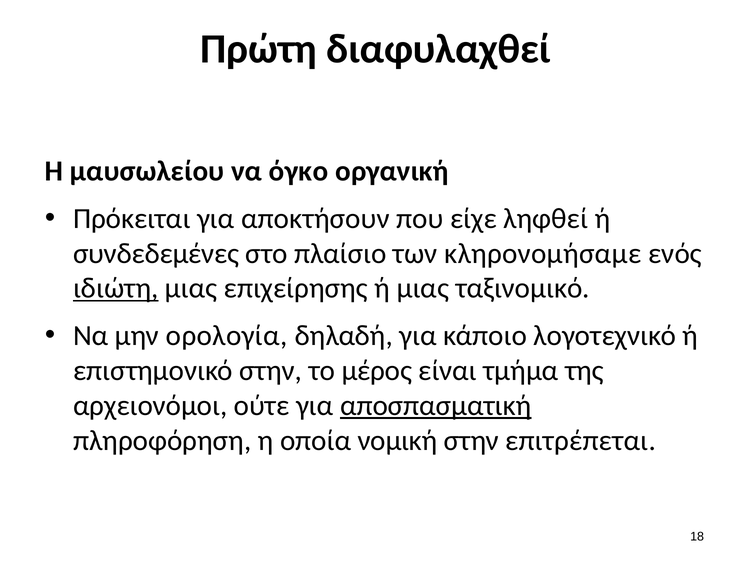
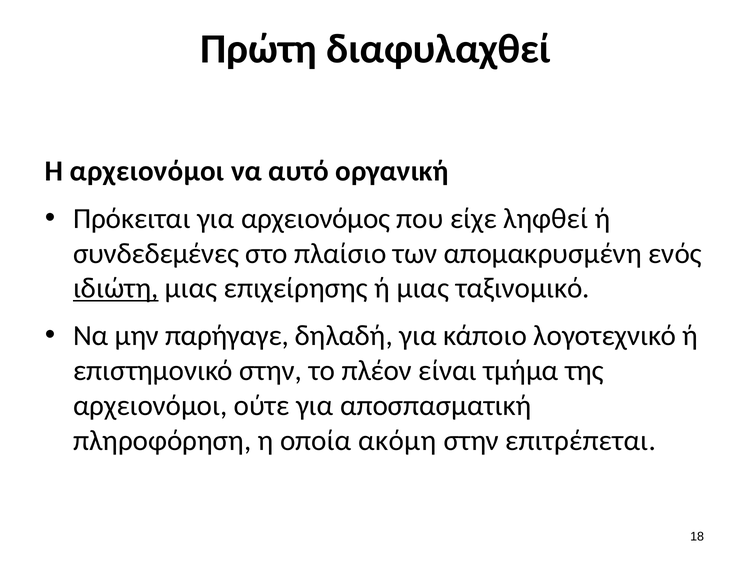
Η μαυσωλείου: μαυσωλείου -> αρχειονόμοι (147, 171)
όγκο: όγκο -> αυτό (299, 171)
αποκτήσουν: αποκτήσουν -> αρχειονόμος (316, 218)
κληρονομήσαμε: κληρονομήσαμε -> απομακρυσμένη (543, 253)
ορολογία: ορολογία -> παρήγαγε (227, 336)
μέρος: μέρος -> πλέον (377, 370)
αποσπασματική underline: present -> none (436, 405)
νομική: νομική -> ακόμη (397, 440)
